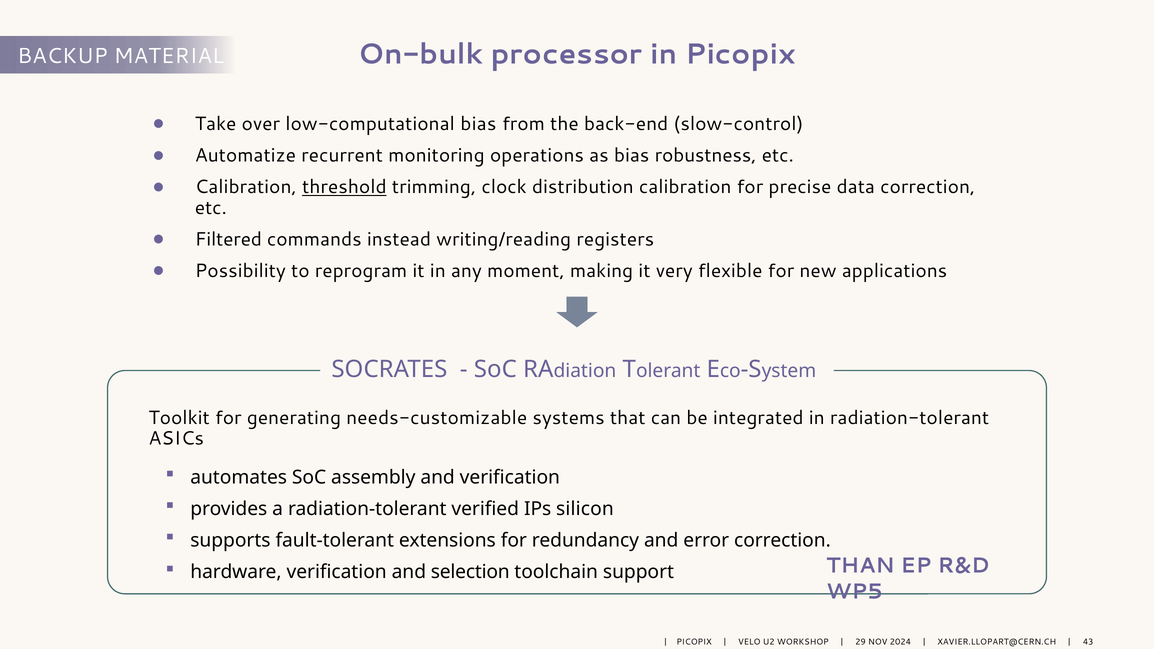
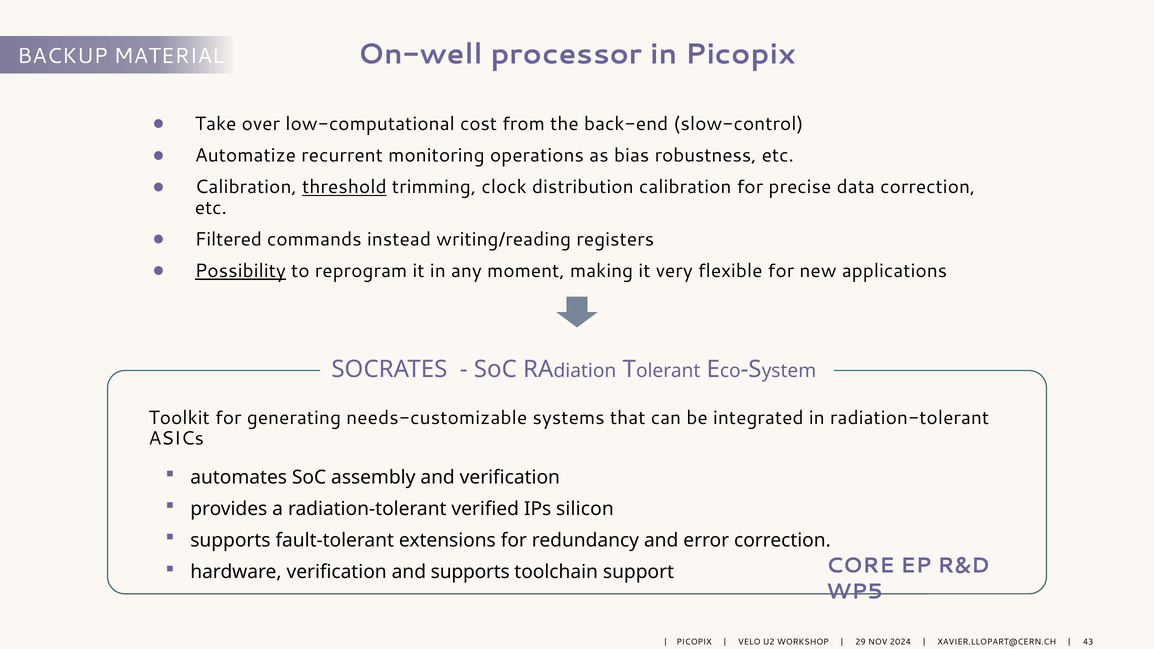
On-bulk: On-bulk -> On-well (421, 54)
low-computational bias: bias -> cost (479, 124)
Possibility underline: none -> present (240, 271)
THAN: THAN -> CORE (860, 566)
and selection: selection -> supports (470, 572)
